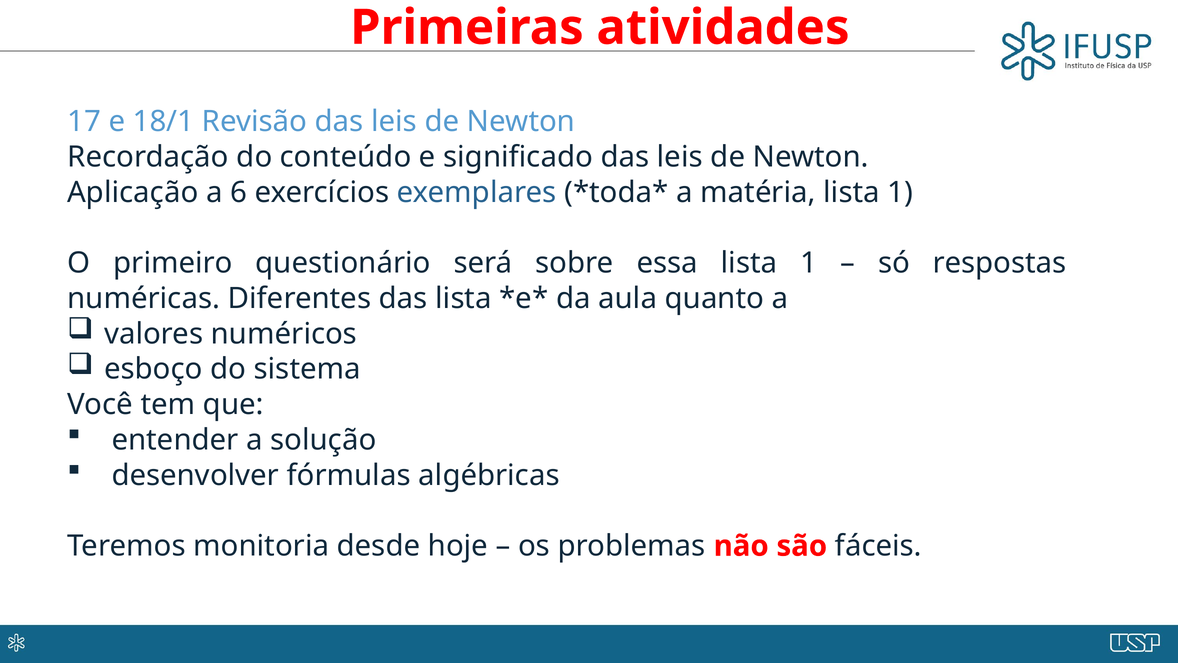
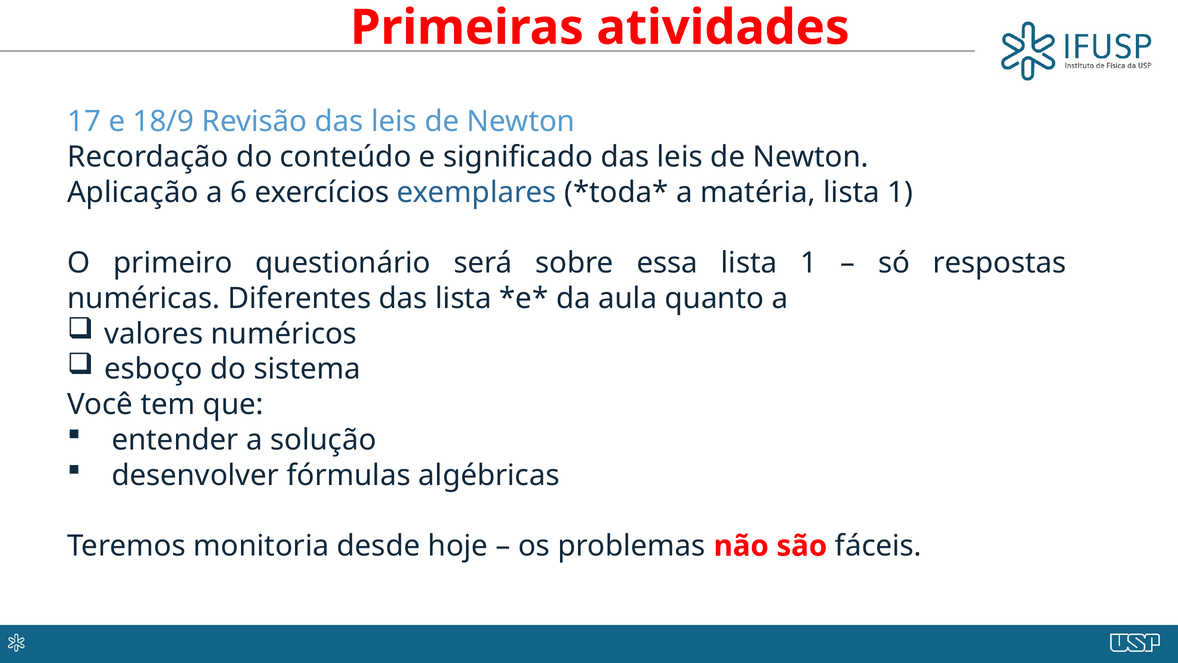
18/1: 18/1 -> 18/9 (164, 122)
